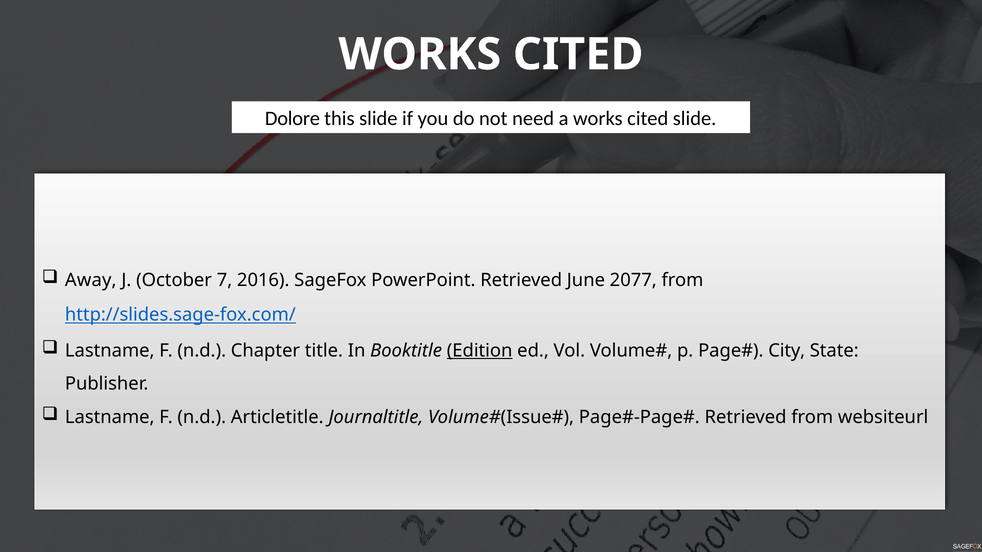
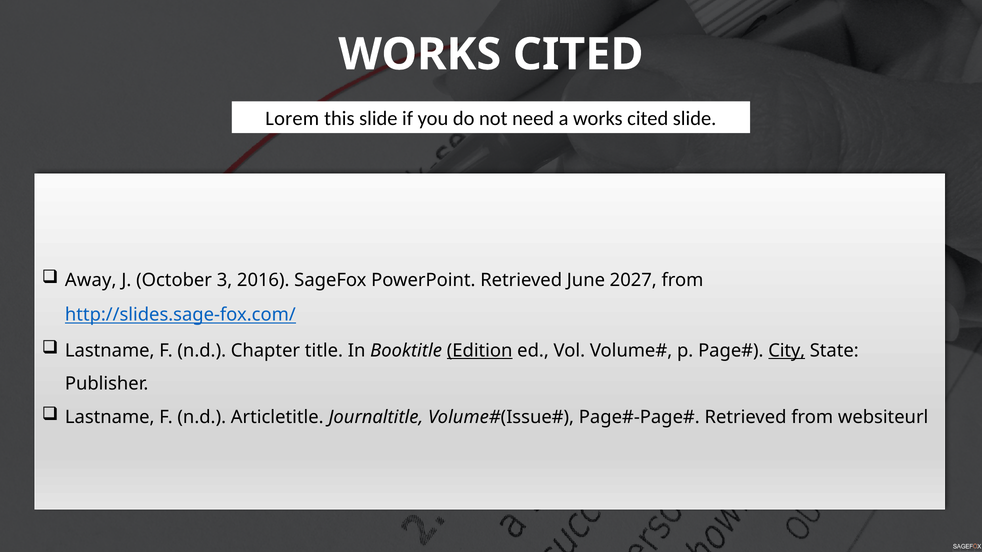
Dolore: Dolore -> Lorem (292, 119)
7: 7 -> 3 (224, 280)
2077: 2077 -> 2027 (633, 280)
City underline: none -> present (787, 351)
